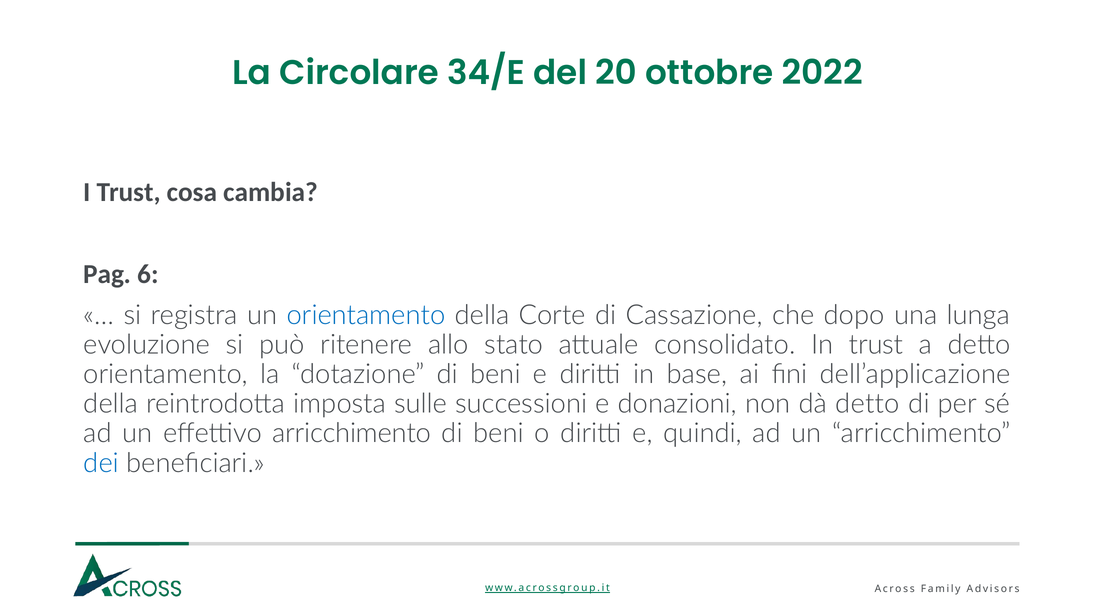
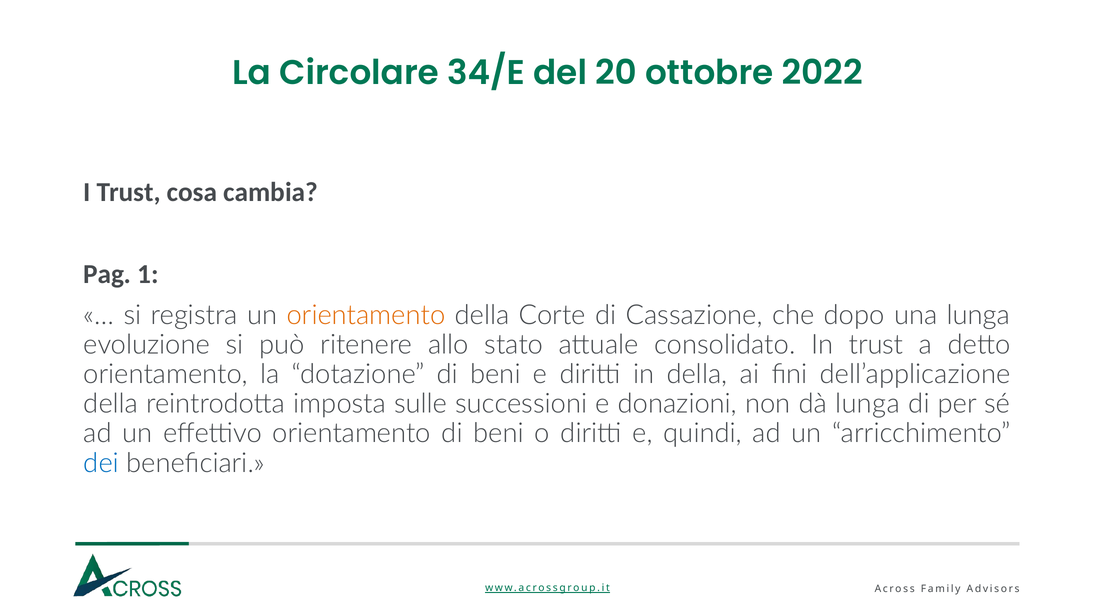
6: 6 -> 1 (148, 274)
orientamento colour: blue -> orange (366, 315)
in base: base -> della (697, 374)
dà detto: detto -> lunga (868, 404)
effettivo arricchimento: arricchimento -> orientamento (352, 433)
